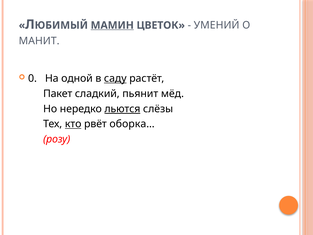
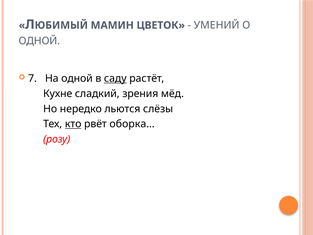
МАМИН underline: present -> none (112, 25)
МАНИТ: МАНИТ -> ОДНОЙ (39, 41)
0: 0 -> 7 (32, 78)
Пакет: Пакет -> Кухне (58, 94)
пьянит: пьянит -> зрения (140, 94)
льются underline: present -> none (122, 109)
